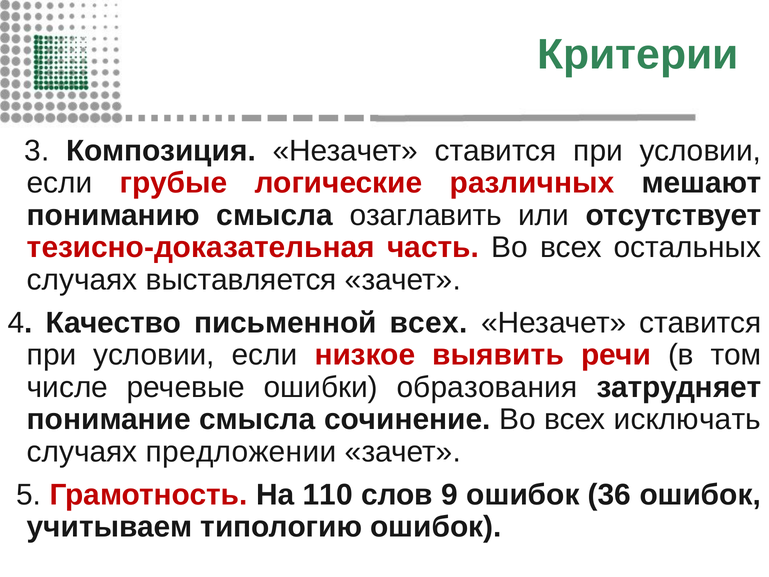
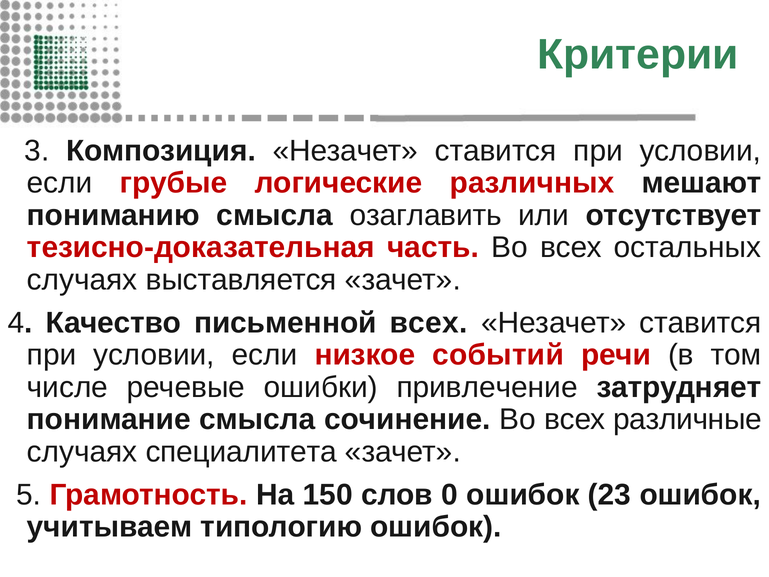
выявить: выявить -> событий (498, 355)
образования: образования -> привлечение (487, 387)
исключать: исключать -> различные (688, 419)
предложении: предложении -> специалитета (241, 452)
110: 110 -> 150 (328, 494)
9: 9 -> 0 (450, 494)
36: 36 -> 23 (610, 494)
